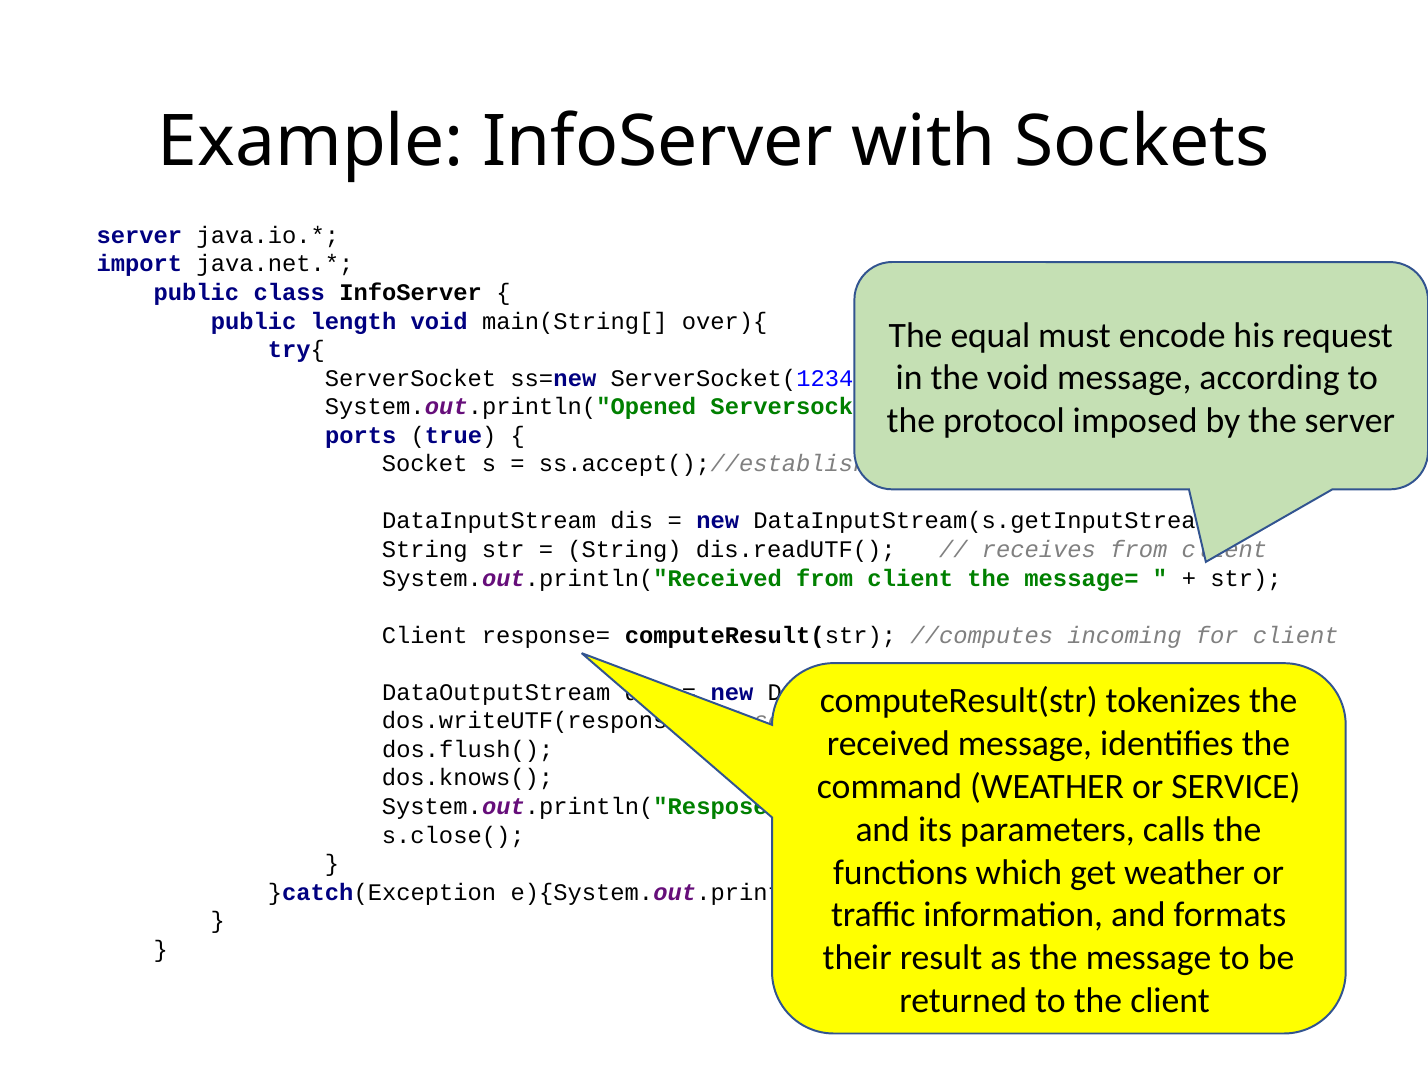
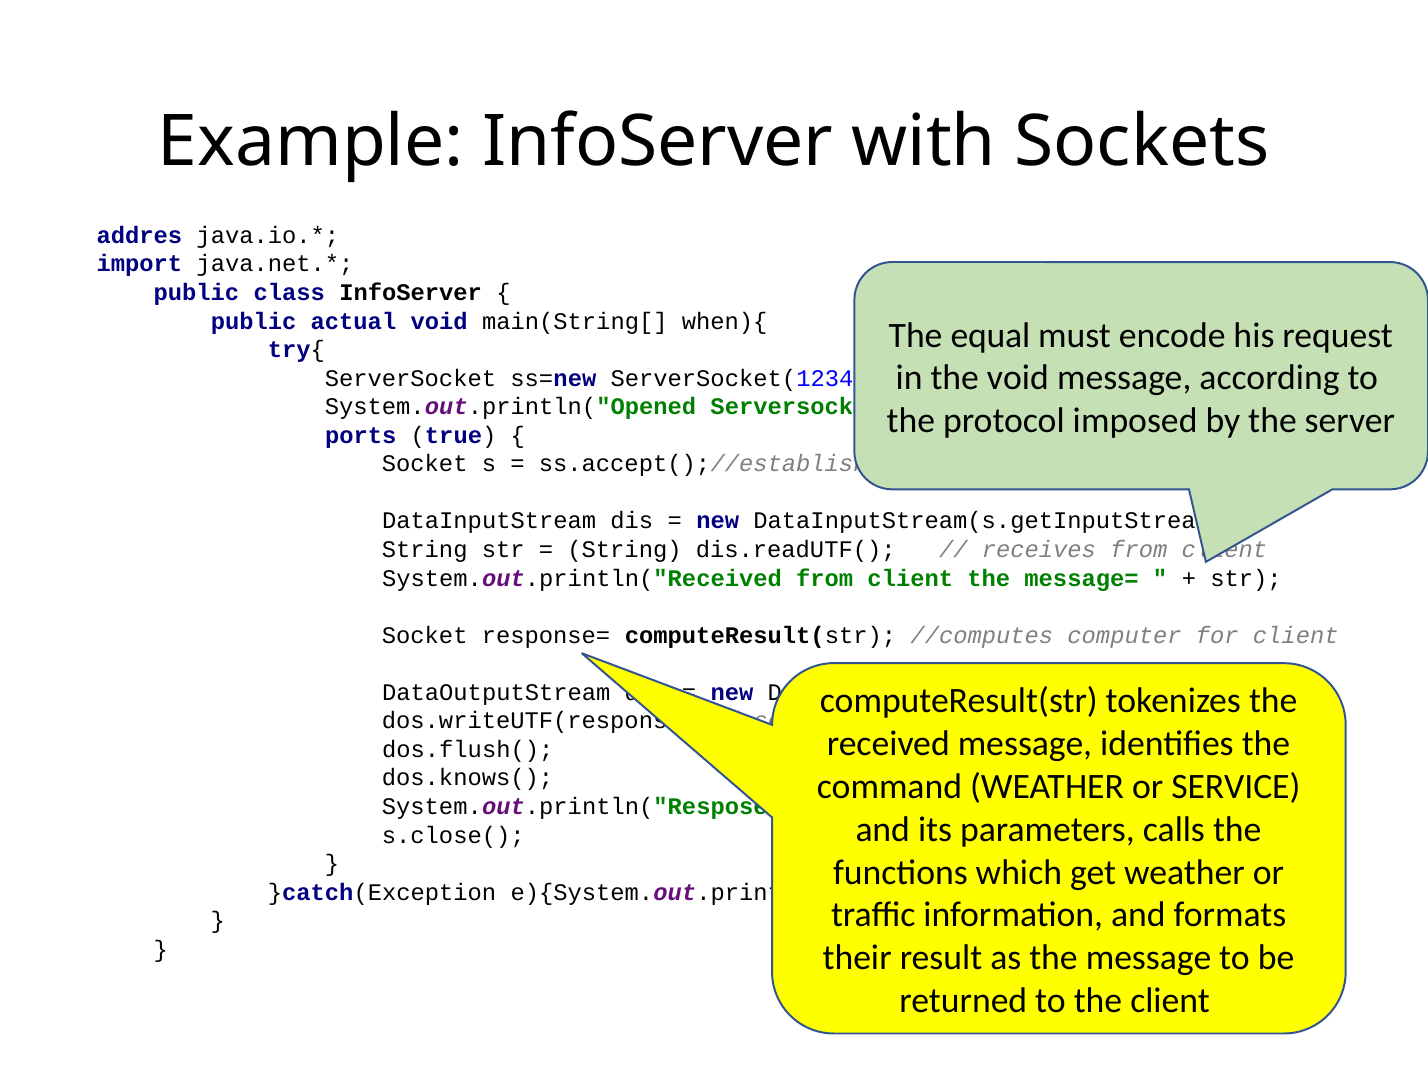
server: server -> addres (139, 235)
length: length -> actual (353, 321)
over){: over){ -> when){ (725, 321)
Client: Client -> Socket (425, 635)
incoming: incoming -> computer (1125, 635)
